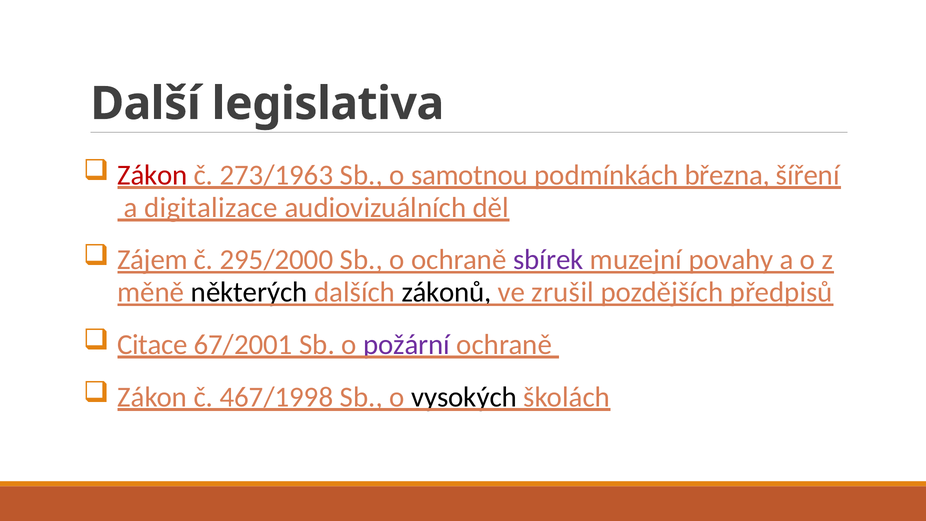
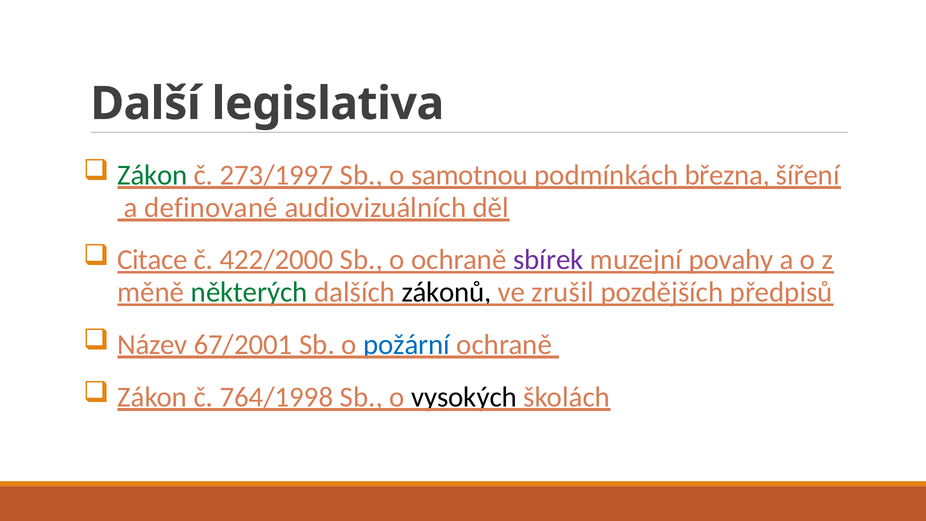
Zákon colour: red -> green (152, 175)
273/1963: 273/1963 -> 273/1997 (276, 175)
digitalizace: digitalizace -> definované (211, 207)
Zájem: Zájem -> Citace (152, 260)
295/2000: 295/2000 -> 422/2000 (276, 260)
některých colour: black -> green (249, 292)
Citace: Citace -> Název (152, 345)
požární colour: purple -> blue (407, 345)
467/1998: 467/1998 -> 764/1998 (276, 397)
